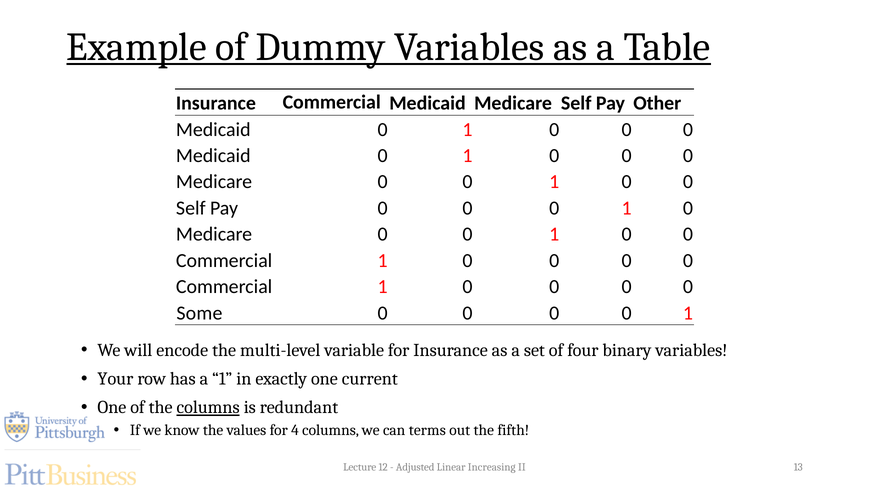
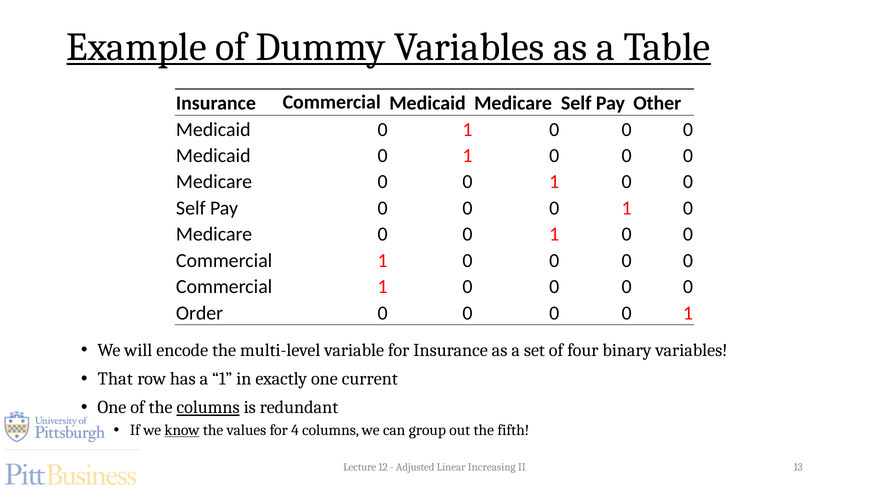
Some: Some -> Order (200, 313)
Your: Your -> That (115, 379)
know underline: none -> present (182, 430)
terms: terms -> group (427, 430)
